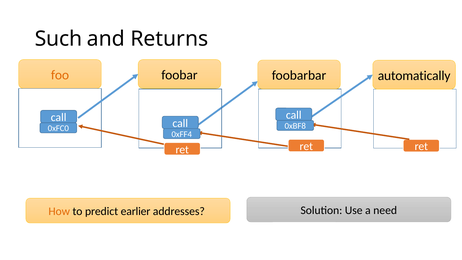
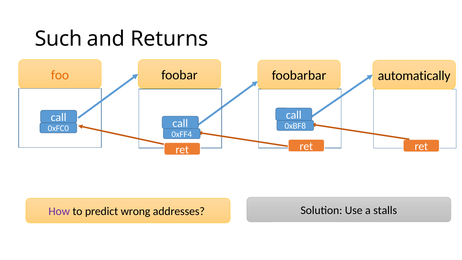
How colour: orange -> purple (59, 211)
earlier: earlier -> wrong (136, 211)
need: need -> stalls (385, 210)
